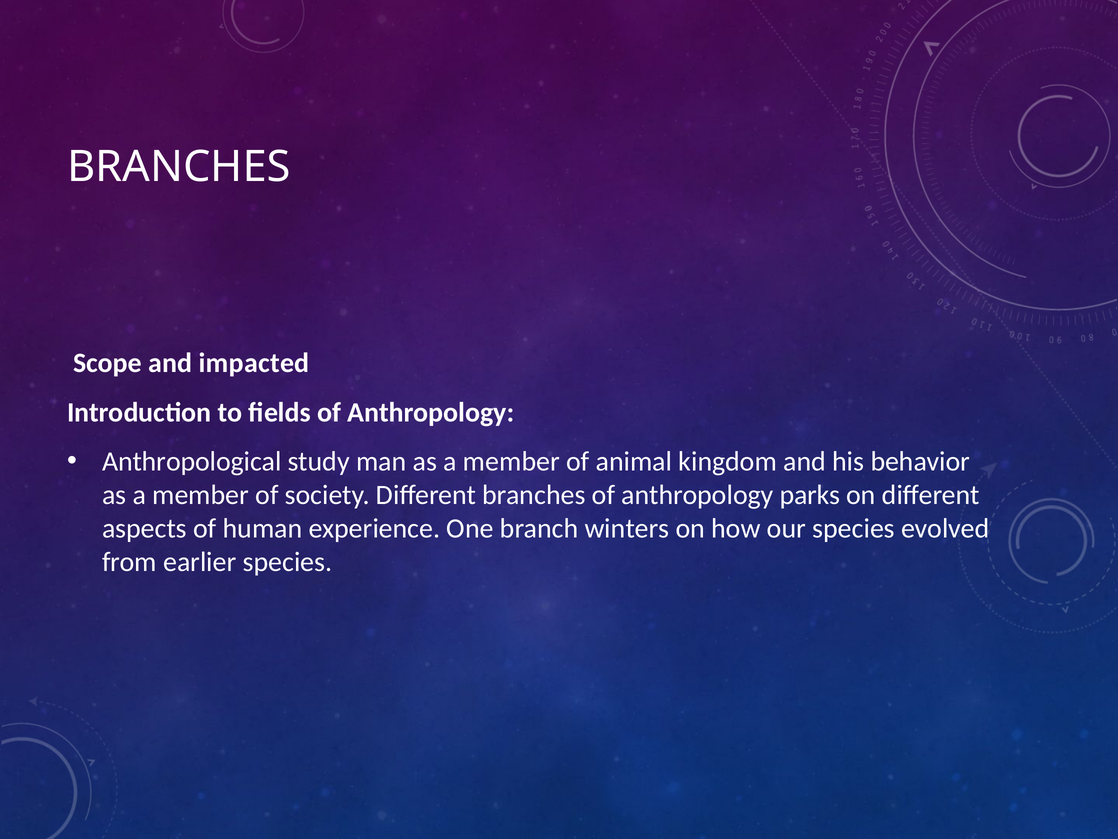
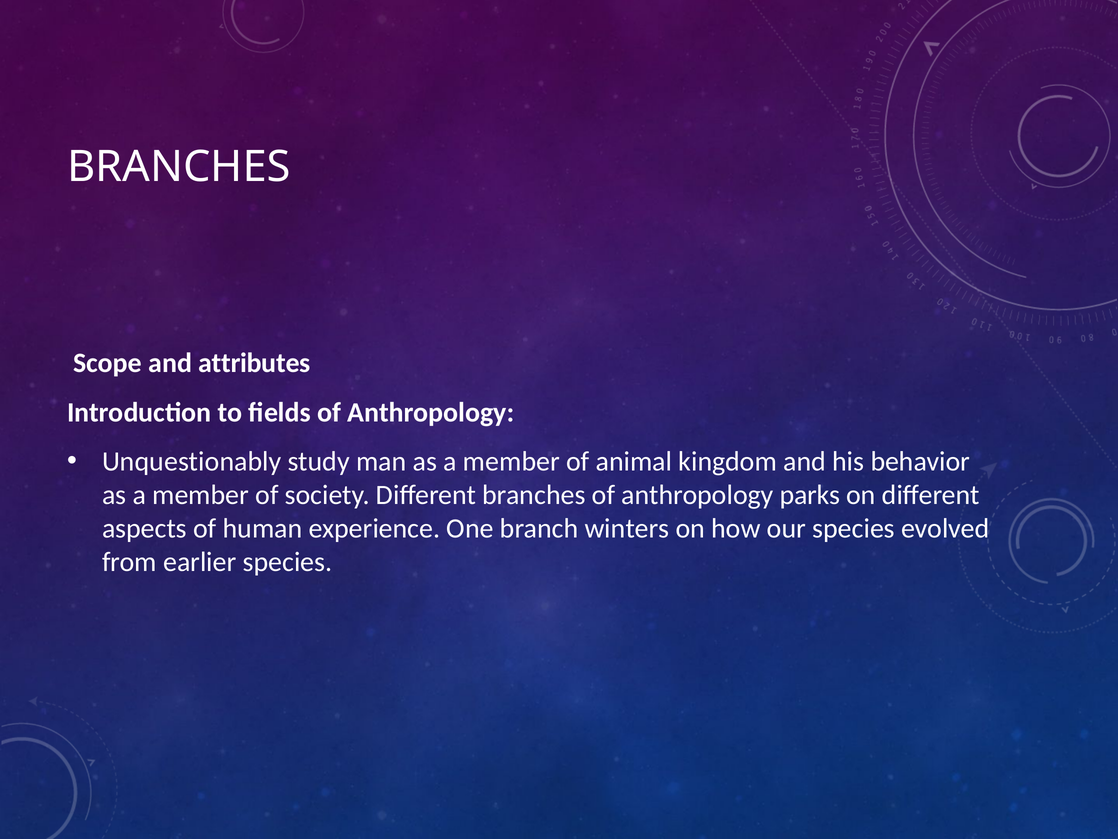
impacted: impacted -> attributes (254, 363)
Anthropological: Anthropological -> Unquestionably (192, 461)
